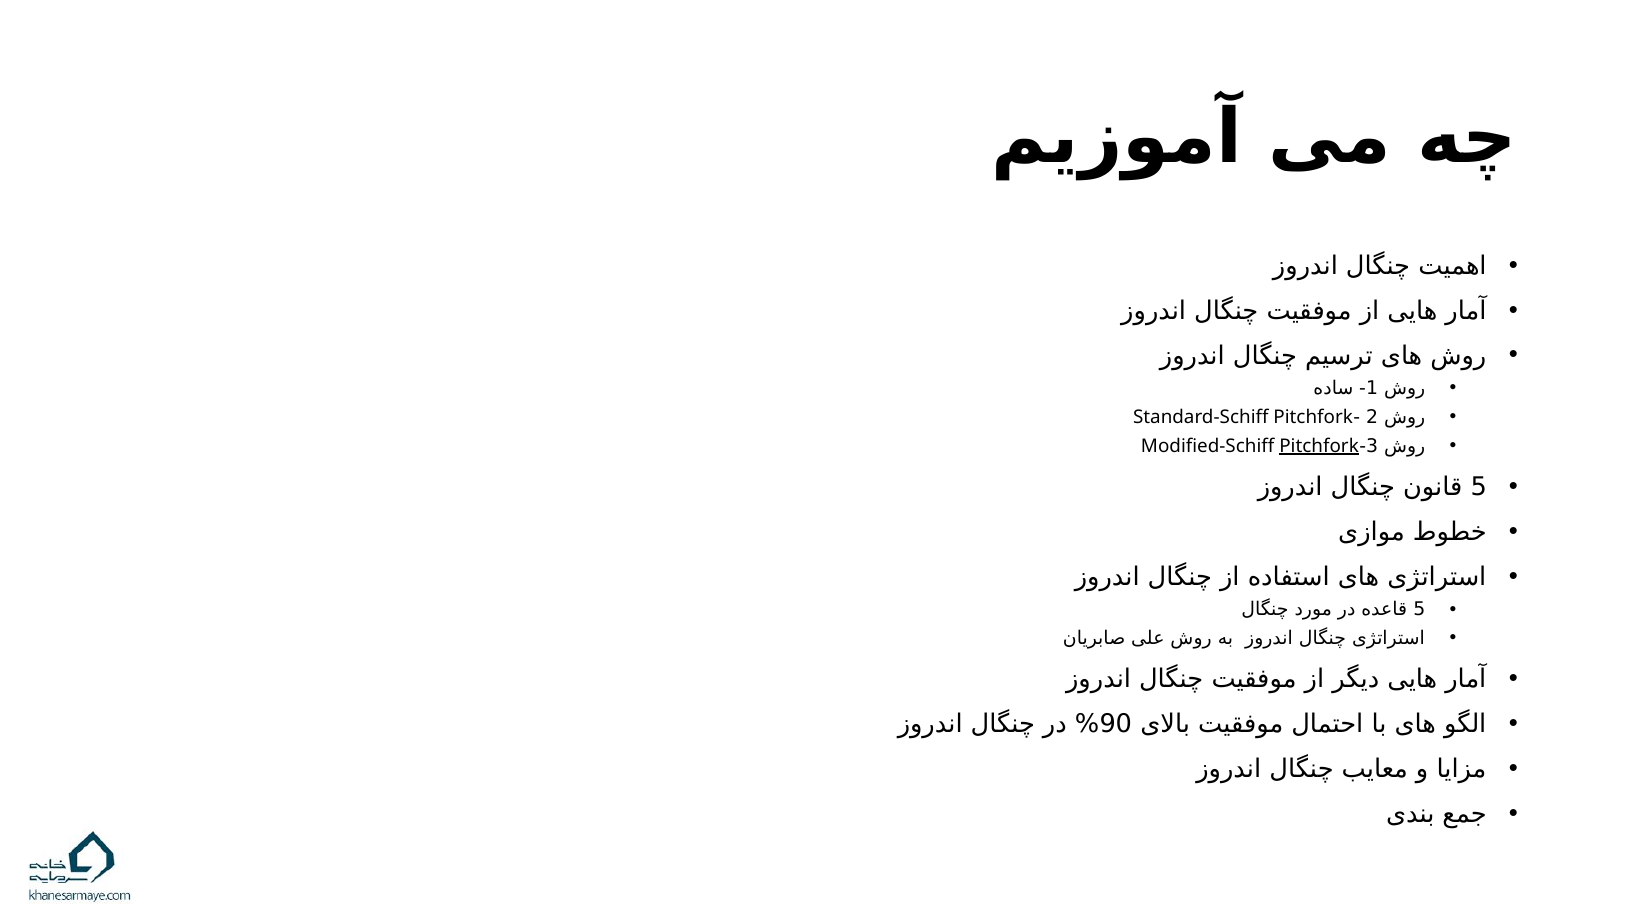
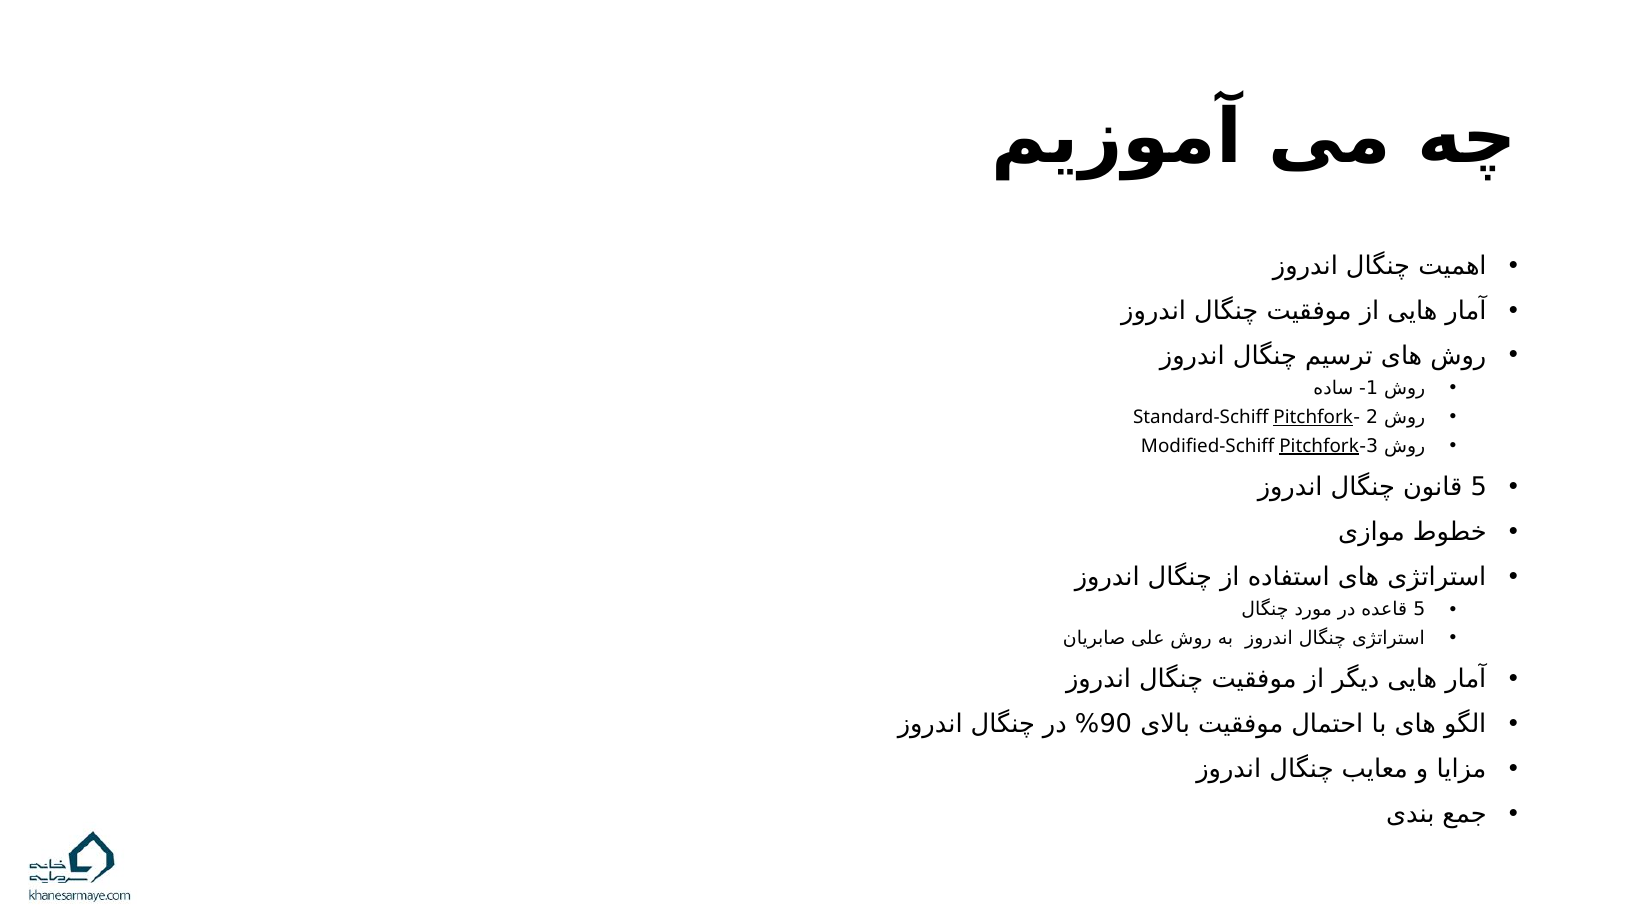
Pitchfork underline: none -> present (1313, 417)
